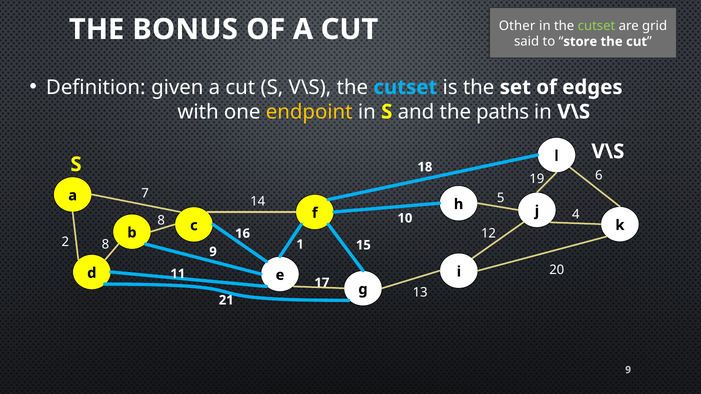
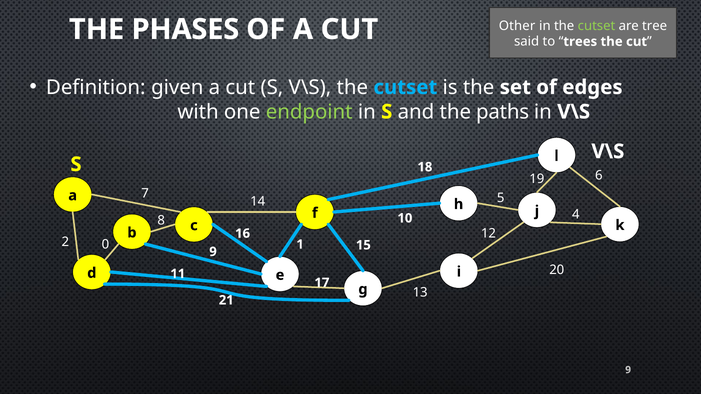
grid: grid -> tree (655, 26)
BONUS: BONUS -> PHASES (185, 29)
store: store -> trees (580, 42)
endpoint colour: yellow -> light green (309, 112)
2 8: 8 -> 0 (105, 245)
